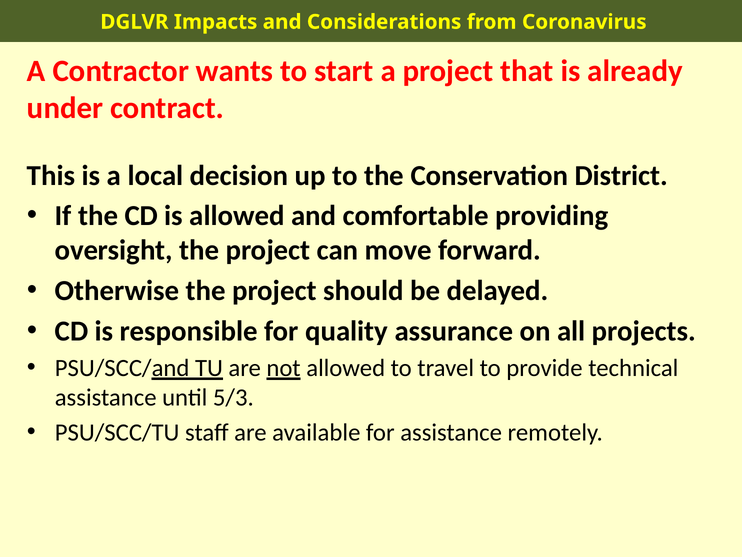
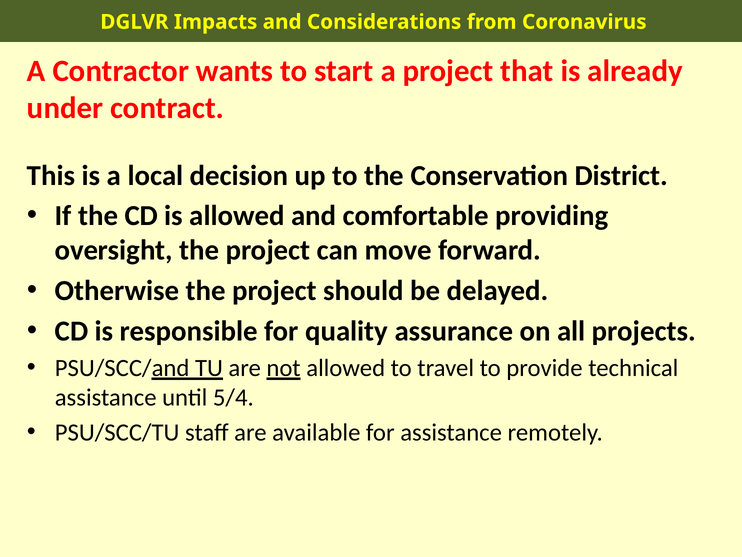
5/3: 5/3 -> 5/4 (233, 397)
